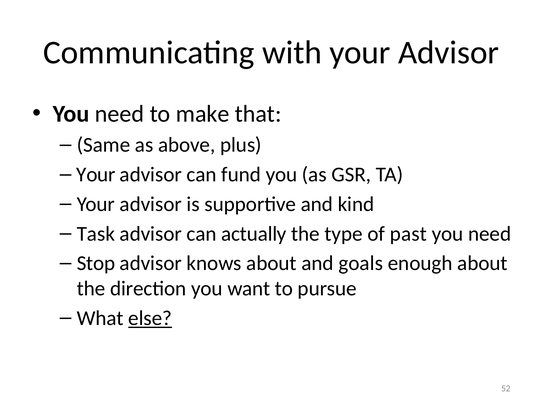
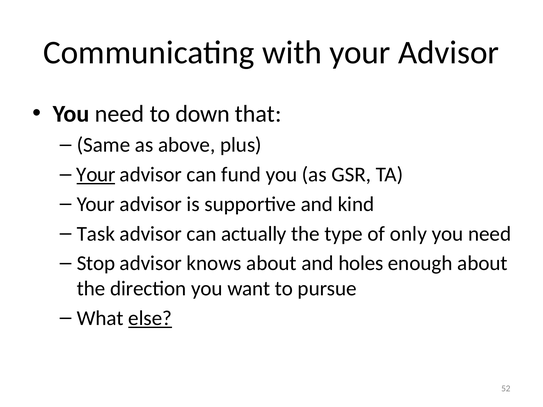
make: make -> down (203, 114)
Your underline: none -> present (96, 175)
past: past -> only (408, 234)
goals: goals -> holes (361, 263)
